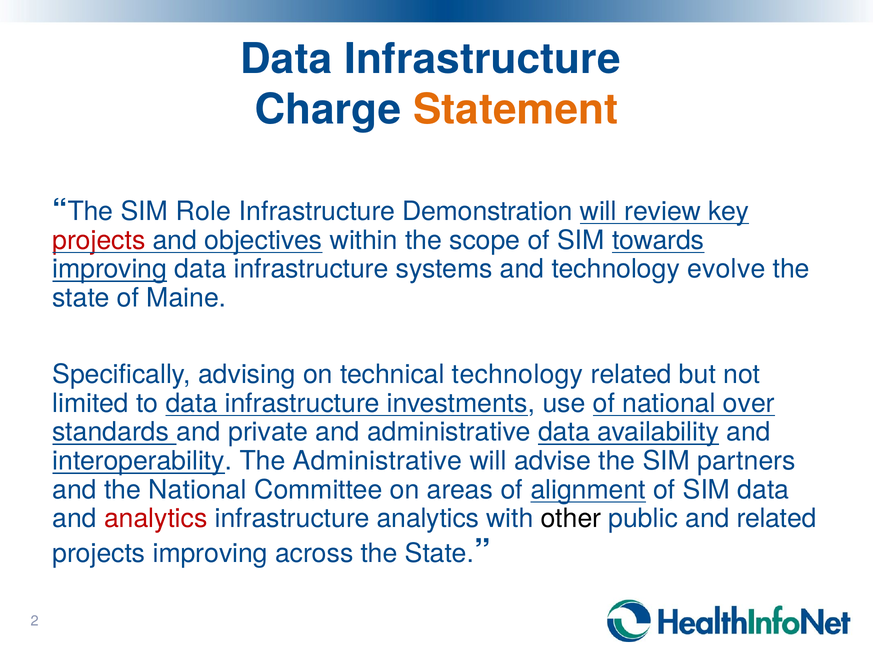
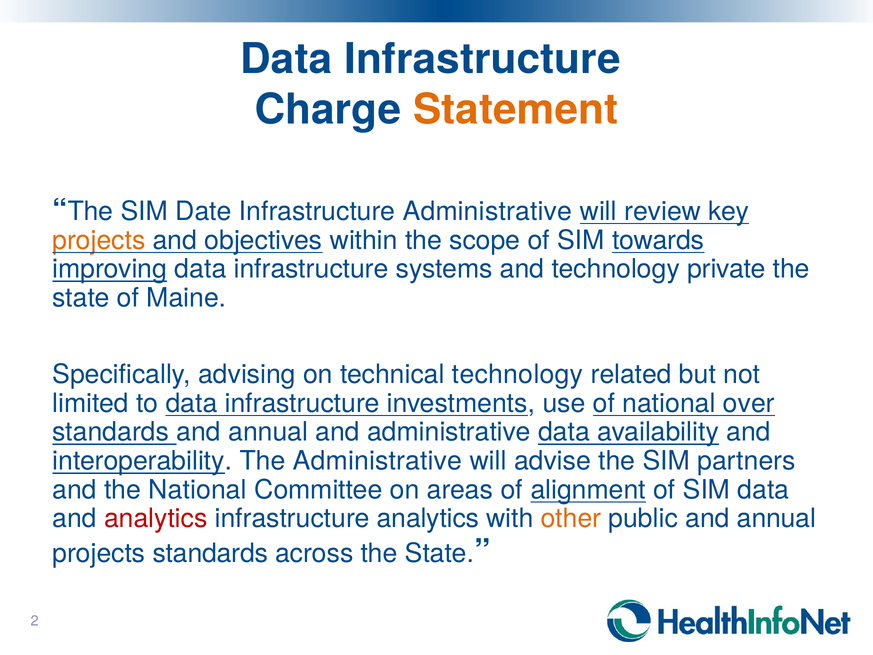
Role: Role -> Date (204, 211)
Infrastructure Demonstration: Demonstration -> Administrative (487, 211)
projects colour: red -> orange (99, 240)
evolve: evolve -> private (727, 269)
standards and private: private -> annual (268, 432)
other colour: black -> orange (571, 518)
public and related: related -> annual (776, 518)
projects improving: improving -> standards (210, 553)
